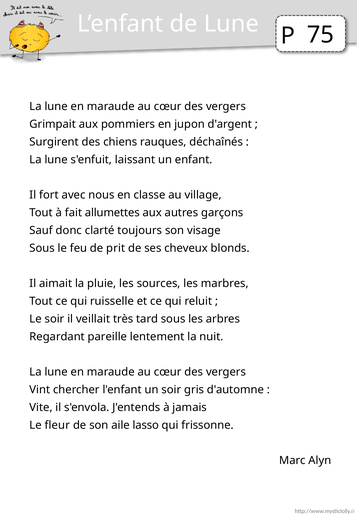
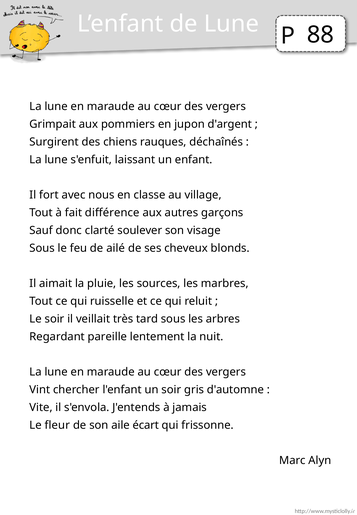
75: 75 -> 88 (320, 35)
allumettes: allumettes -> différence (112, 213)
toujours: toujours -> soulever (140, 231)
prit: prit -> ailé (116, 248)
lasso: lasso -> écart (146, 426)
